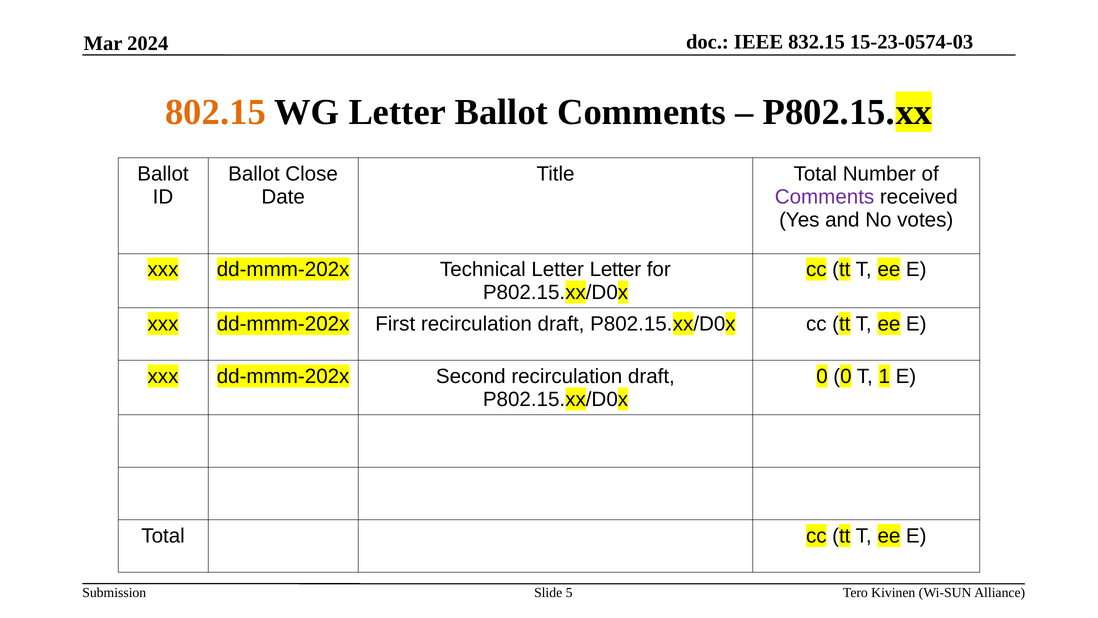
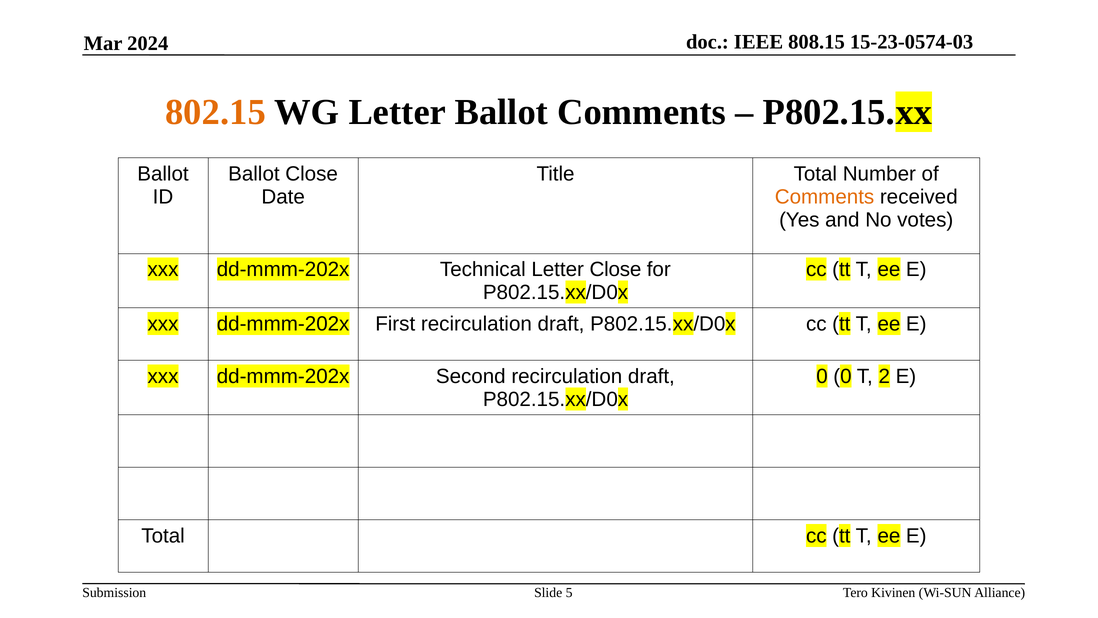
832.15: 832.15 -> 808.15 (817, 42)
Comments colour: purple -> orange (825, 197)
Letter Letter: Letter -> Close (615, 269)
1: 1 -> 2 (884, 376)
